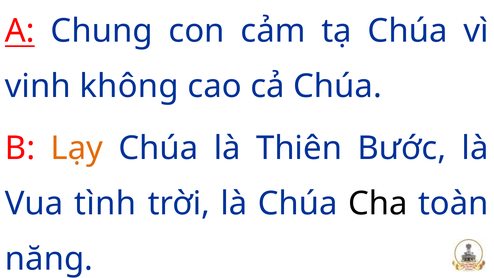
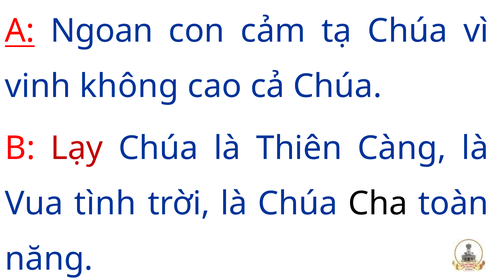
Chung: Chung -> Ngoan (102, 31)
Lạy colour: orange -> red (77, 148)
Bước: Bước -> Càng (402, 148)
